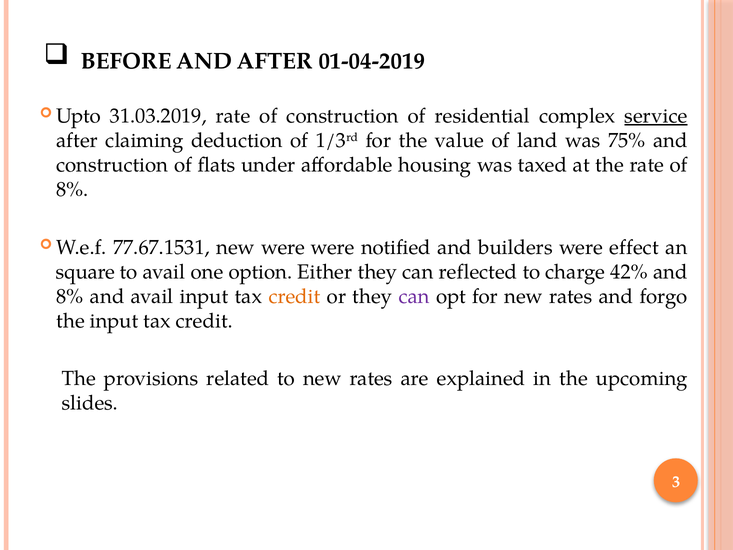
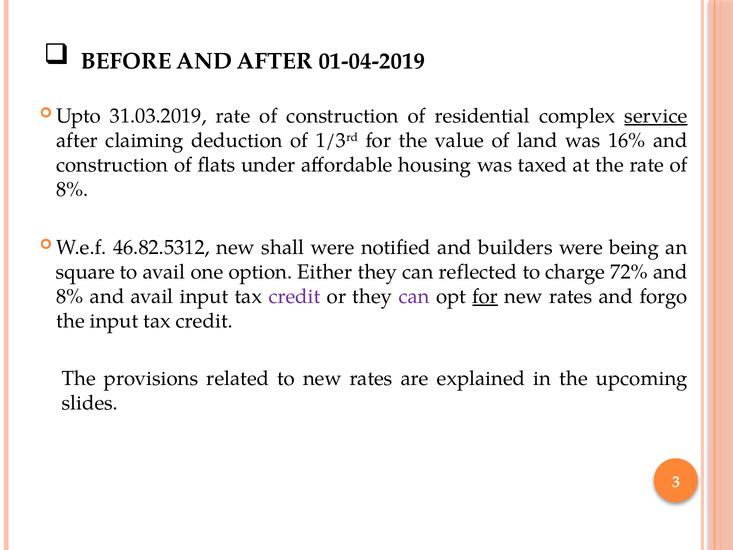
75%: 75% -> 16% (627, 140)
77.67.1531: 77.67.1531 -> 46.82.5312 (161, 247)
new were: were -> shall (283, 247)
effect: effect -> being (634, 247)
42%: 42% -> 72% (629, 272)
credit colour: orange -> purple (294, 296)
for underline: none -> present (485, 296)
